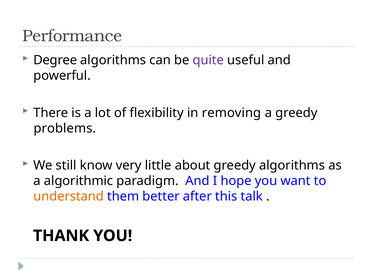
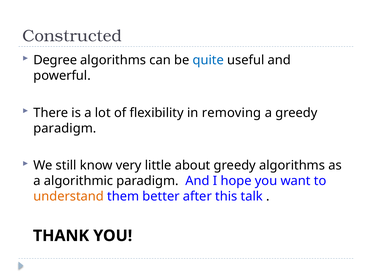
Performance: Performance -> Constructed (72, 36)
quite colour: purple -> blue (208, 60)
problems: problems -> paradigm (65, 128)
